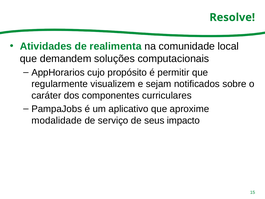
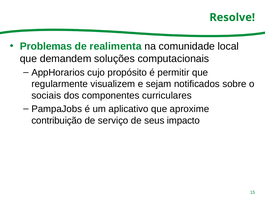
Atividades: Atividades -> Problemas (46, 46)
caráter: caráter -> sociais (46, 95)
modalidade: modalidade -> contribuição (57, 120)
